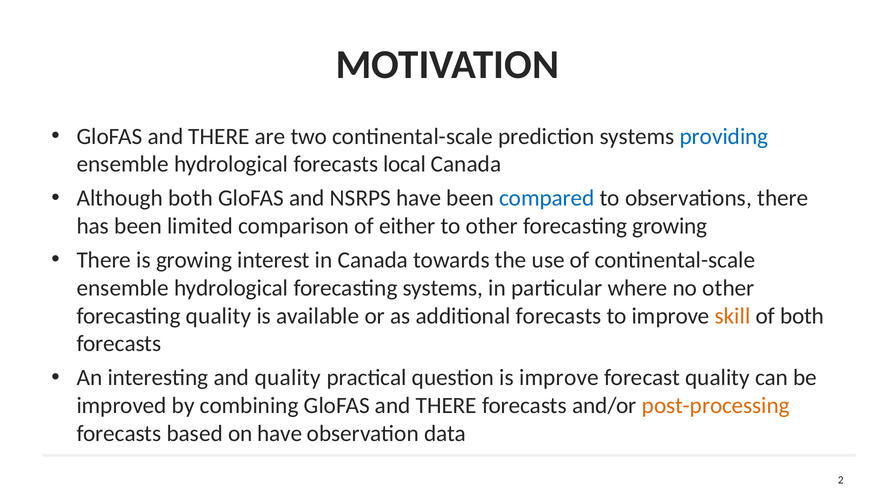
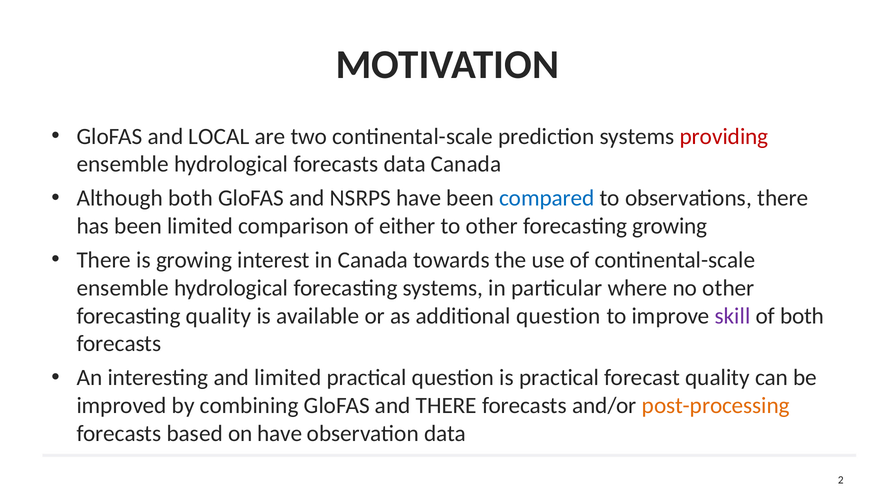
THERE: THERE -> LOCAL (219, 136)
providing colour: blue -> red (724, 136)
forecasts local: local -> data (405, 164)
additional forecasts: forecasts -> question (558, 316)
skill colour: orange -> purple (733, 316)
and quality: quality -> limited (288, 378)
is improve: improve -> practical (559, 378)
